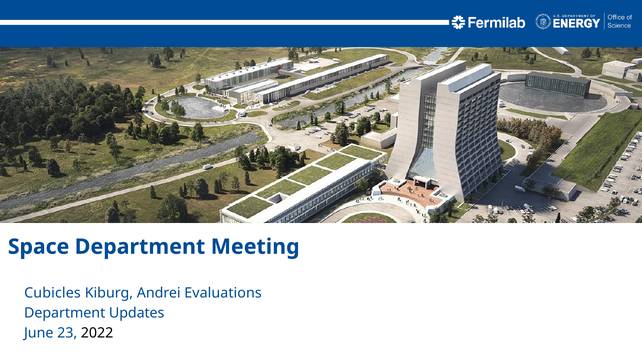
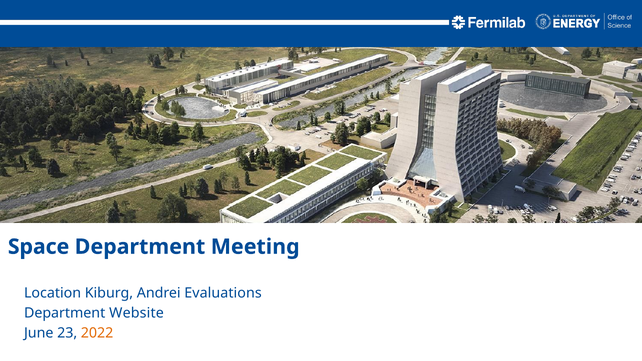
Cubicles: Cubicles -> Location (53, 293)
Updates: Updates -> Website (137, 313)
2022 colour: black -> orange (97, 333)
